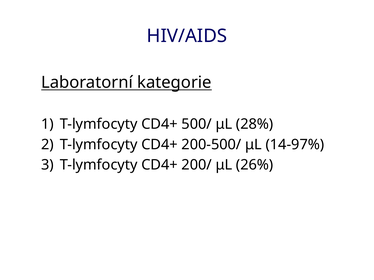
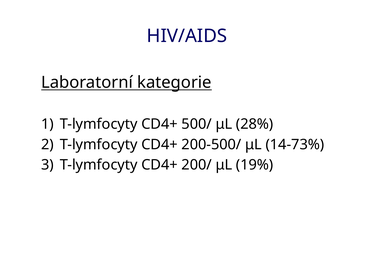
14-97%: 14-97% -> 14-73% (295, 145)
26%: 26% -> 19% (255, 165)
